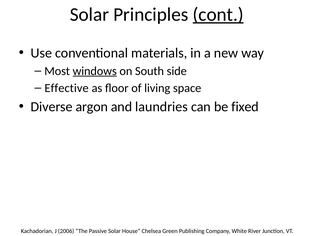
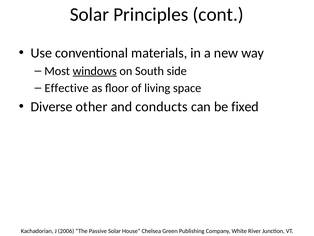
cont underline: present -> none (218, 15)
argon: argon -> other (92, 107)
laundries: laundries -> conducts (161, 107)
